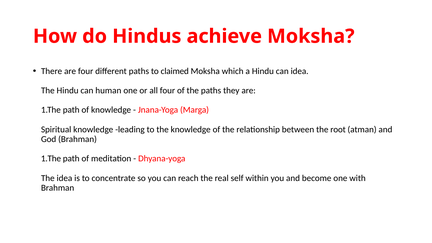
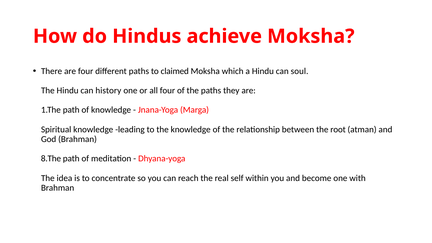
can idea: idea -> soul (300, 71)
human: human -> history (108, 91)
1.The: 1.The -> 8.The (51, 159)
